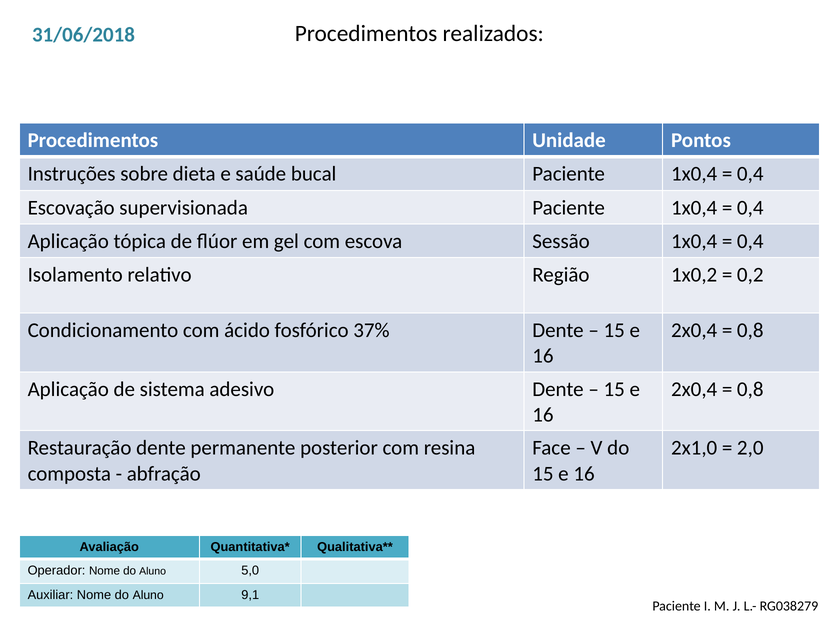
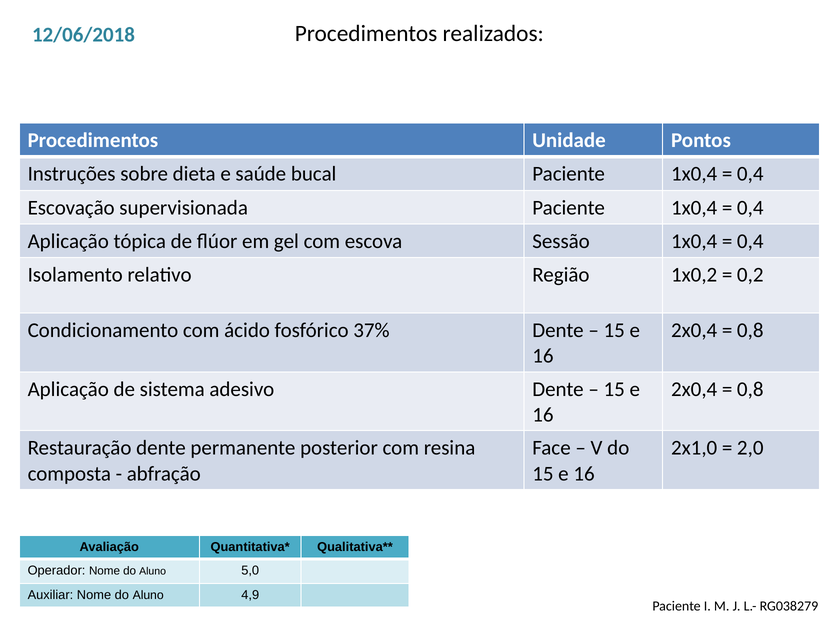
31/06/2018: 31/06/2018 -> 12/06/2018 (83, 35)
9,1: 9,1 -> 4,9 (250, 594)
